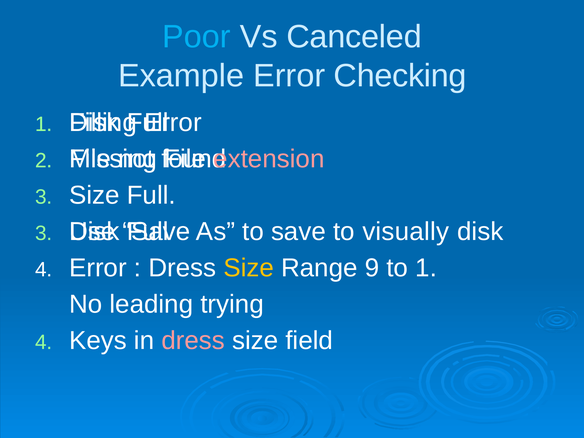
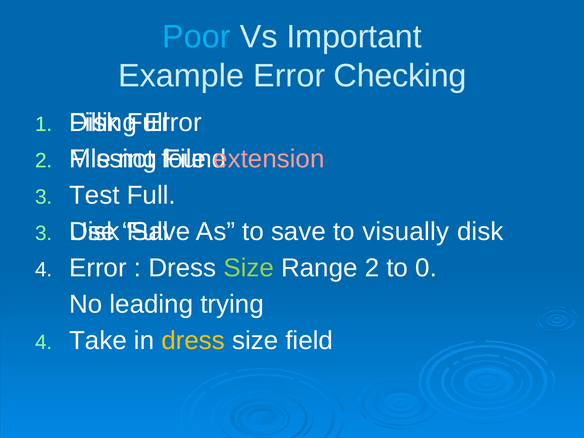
Canceled: Canceled -> Important (354, 37)
Size: Size -> Test (94, 195)
Size colour: yellow -> light green (249, 268)
Range 9: 9 -> 2 (372, 268)
to 1: 1 -> 0 (426, 268)
Keys: Keys -> Take (98, 341)
dress colour: pink -> yellow (193, 341)
